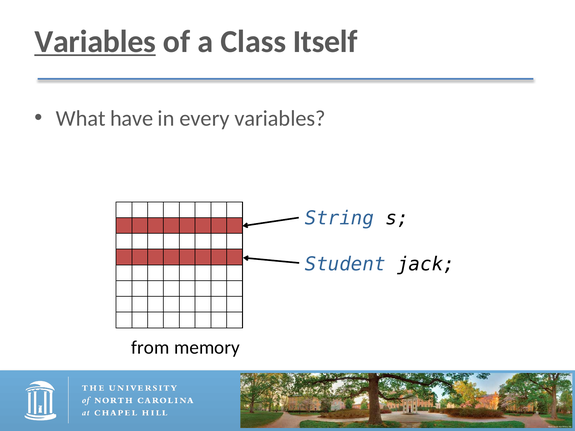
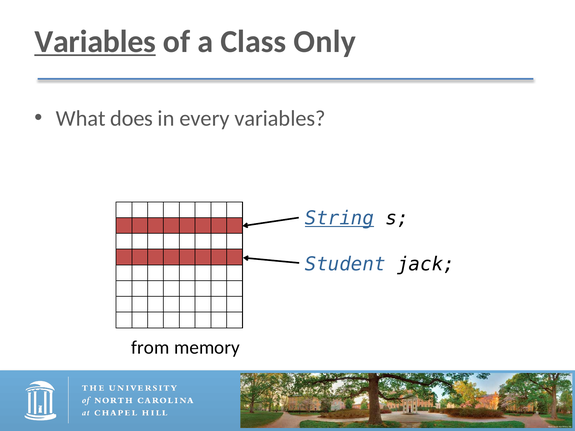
Itself: Itself -> Only (325, 42)
have: have -> does (132, 118)
String underline: none -> present (339, 218)
